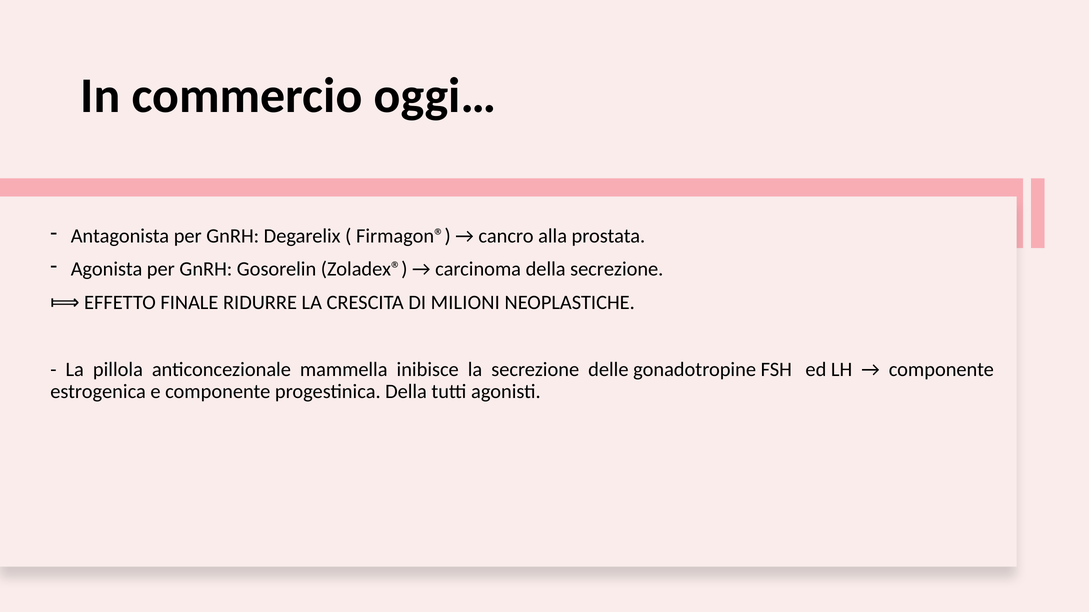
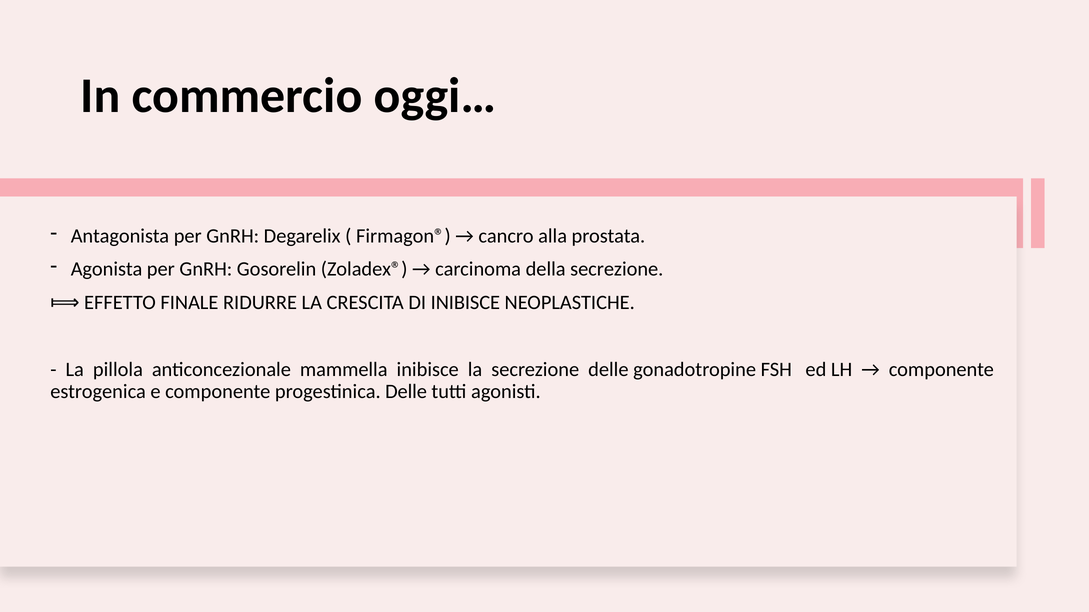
DI MILIONI: MILIONI -> INIBISCE (465, 303)
progestinica Della: Della -> Delle (406, 392)
